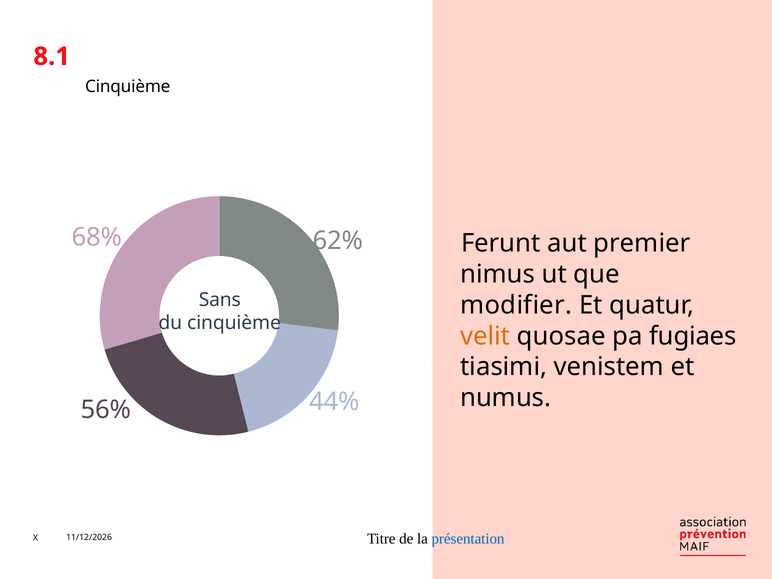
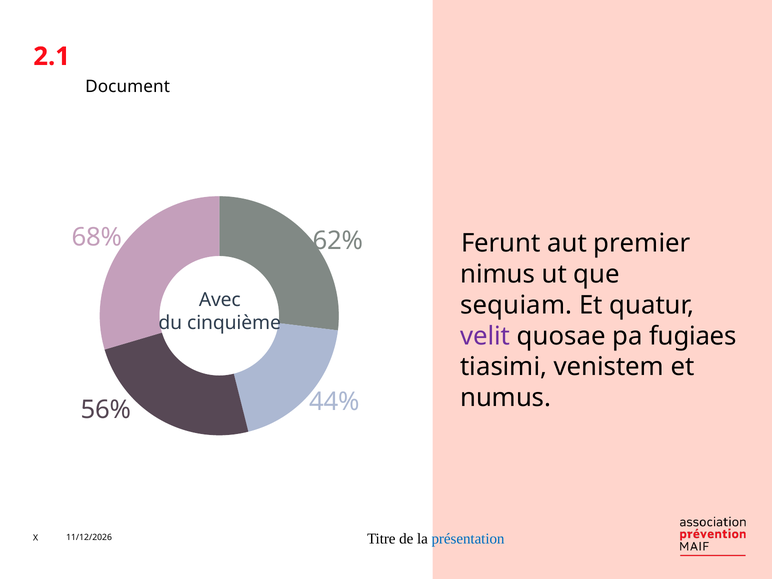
8.1: 8.1 -> 2.1 (52, 56)
Cinquième: Cinquième -> Document (128, 87)
Sans: Sans -> Avec (220, 300)
modifier: modifier -> sequiam (516, 305)
velit colour: orange -> purple (485, 336)
